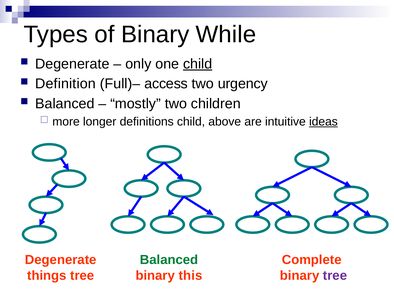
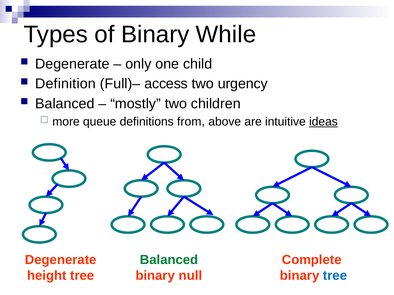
child underline: present -> none (198, 64)
longer: longer -> queue (100, 122)
definitions child: child -> from (191, 122)
things: things -> height (47, 276)
this: this -> null (190, 276)
tree colour: purple -> blue (335, 276)
